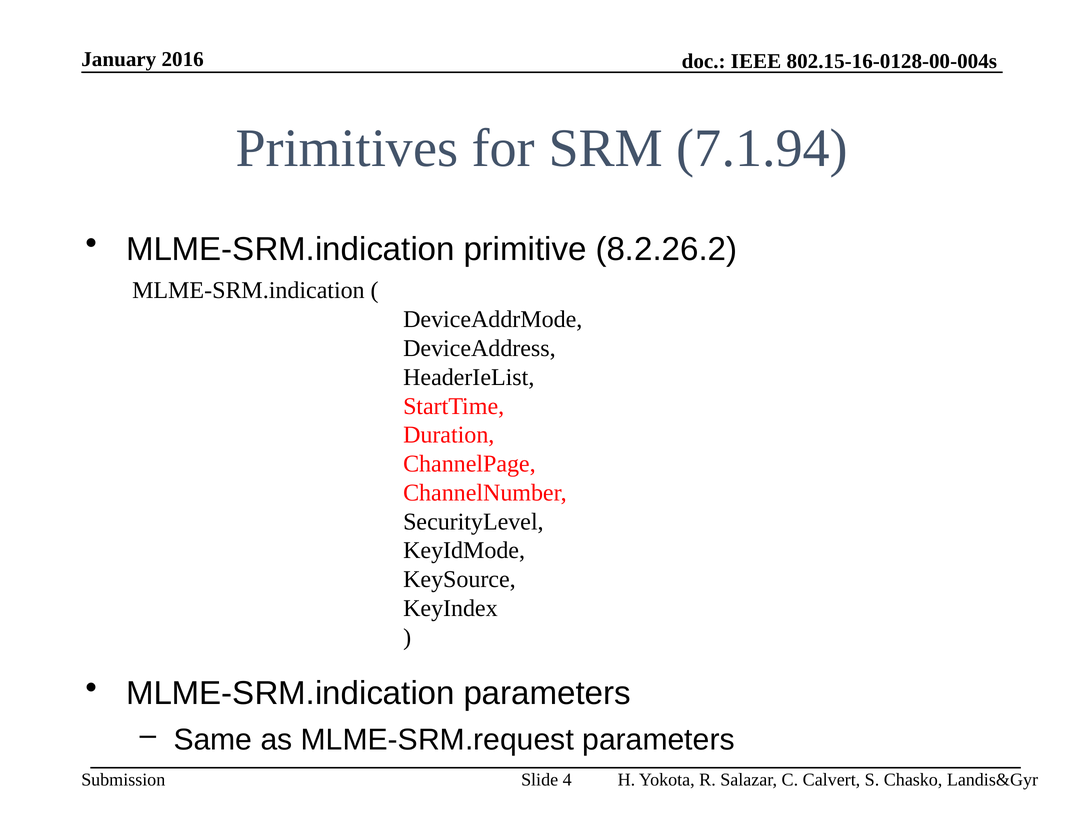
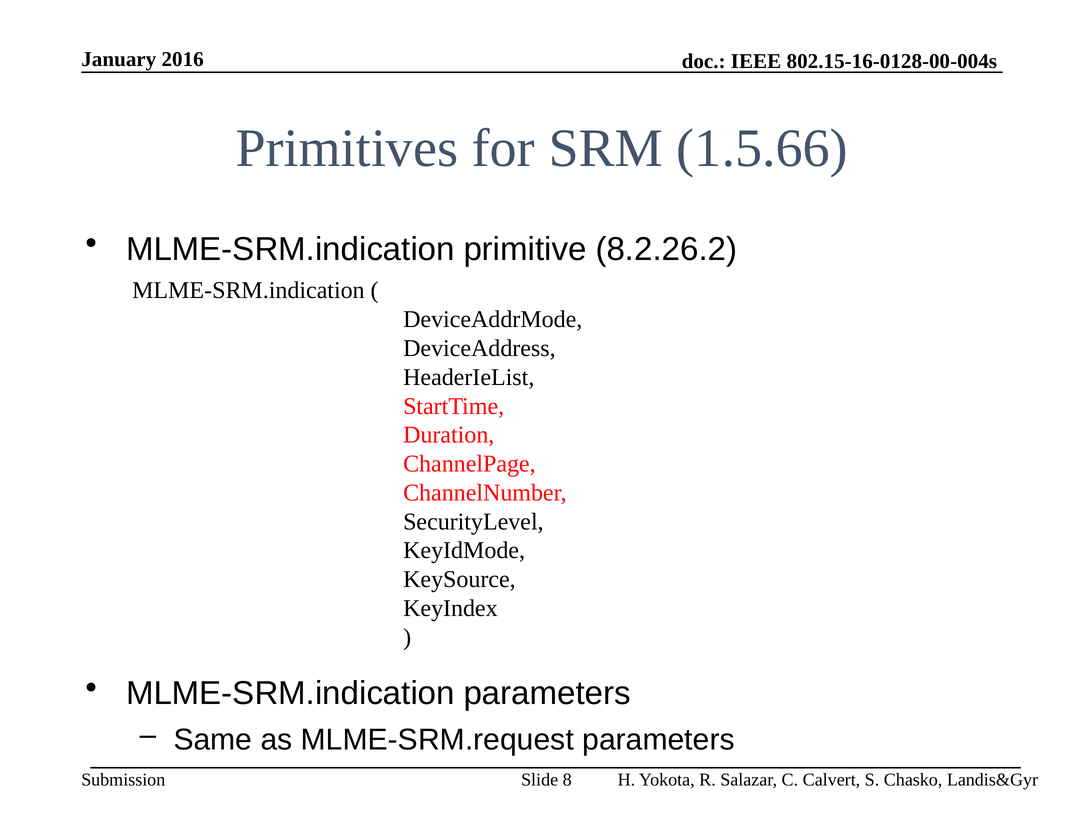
7.1.94: 7.1.94 -> 1.5.66 (762, 148)
4: 4 -> 8 (567, 780)
